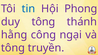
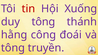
tin colour: blue -> red (28, 9)
Phong: Phong -> Xuống (81, 9)
ngại: ngại -> đoái (71, 35)
